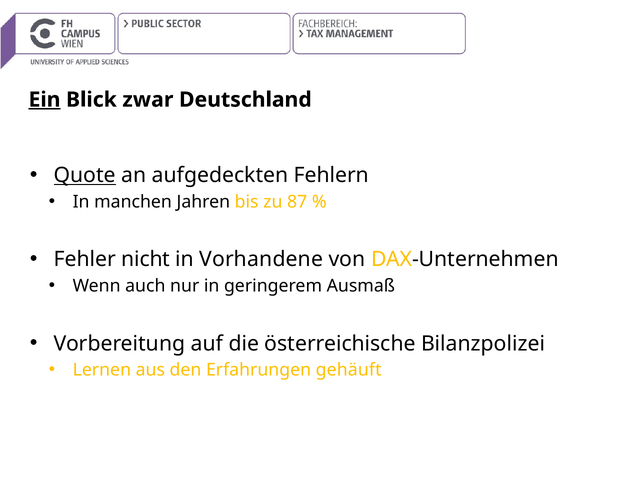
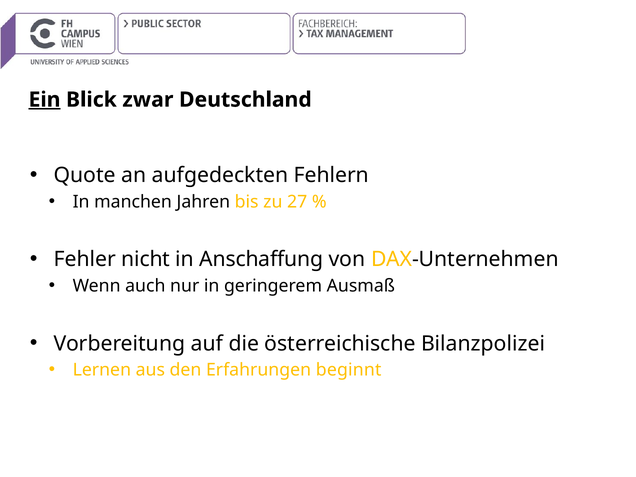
Quote underline: present -> none (85, 175)
87: 87 -> 27 (297, 202)
Vorhandene: Vorhandene -> Anschaffung (261, 259)
gehäuft: gehäuft -> beginnt (349, 370)
